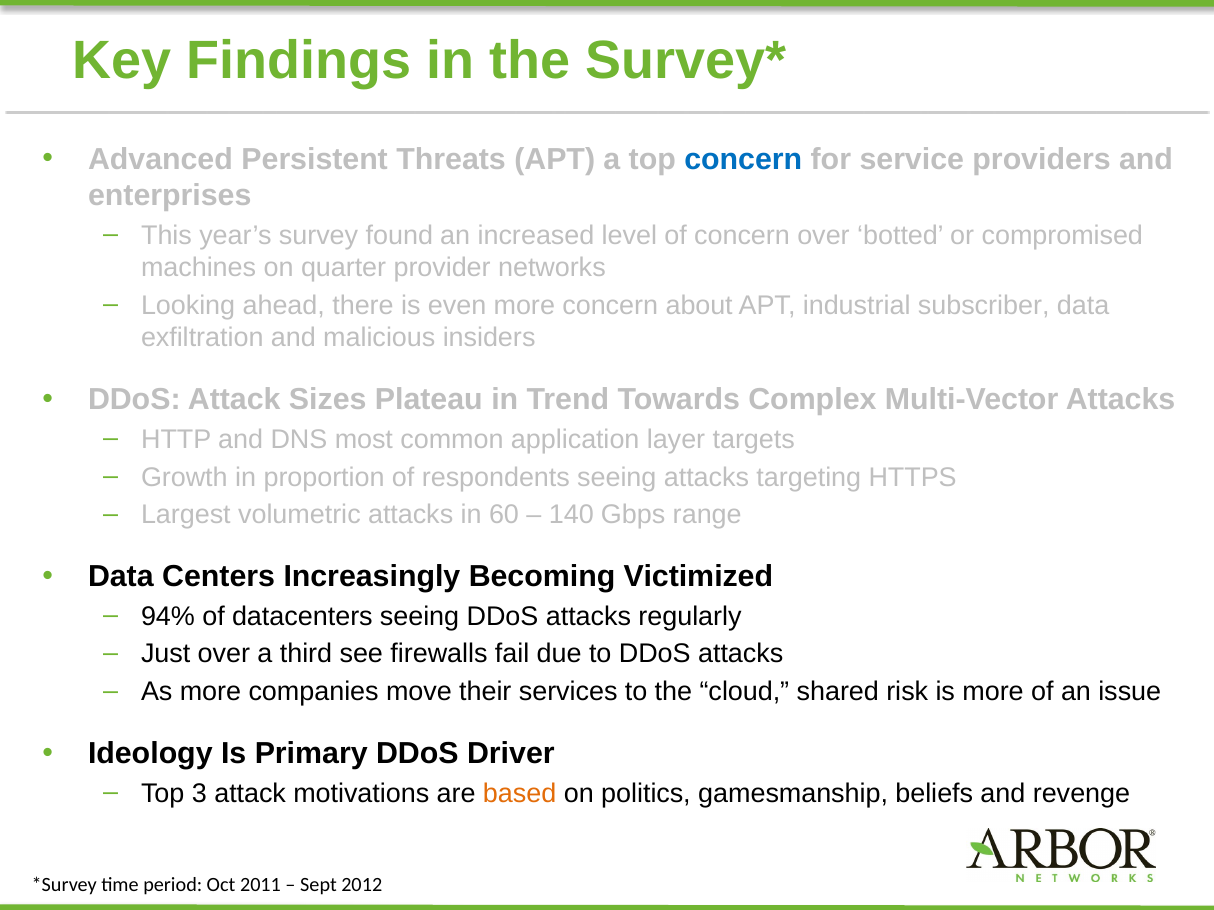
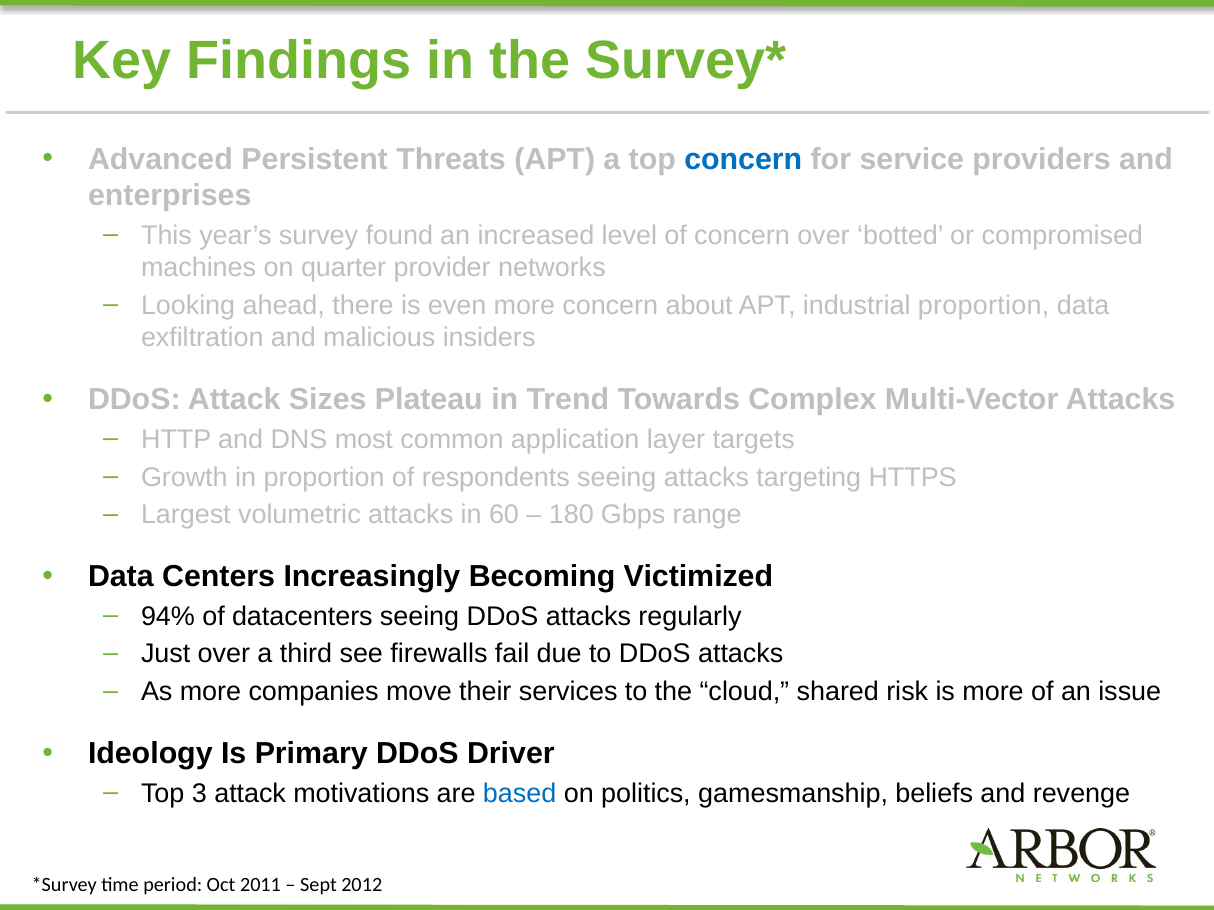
industrial subscriber: subscriber -> proportion (984, 306)
140: 140 -> 180 (571, 515)
based colour: orange -> blue (520, 794)
